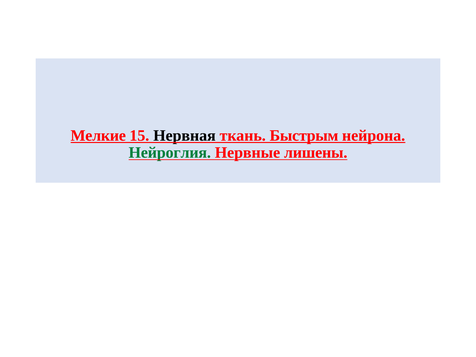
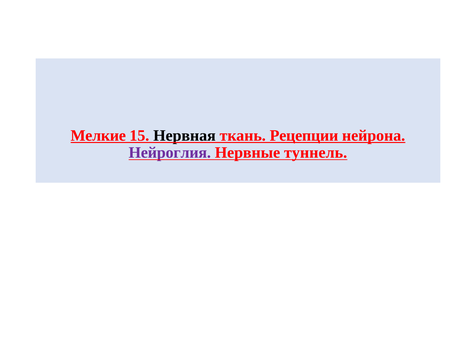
Быстрым: Быстрым -> Рецепции (304, 136)
Нейроглия colour: green -> purple (170, 153)
лишены: лишены -> туннель (316, 153)
